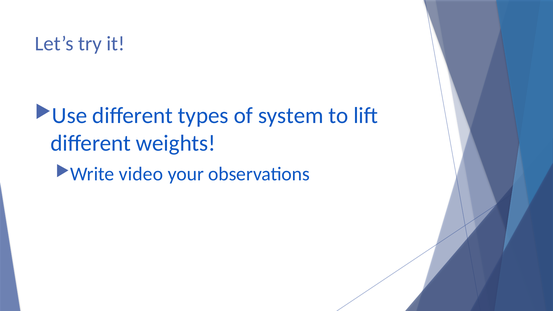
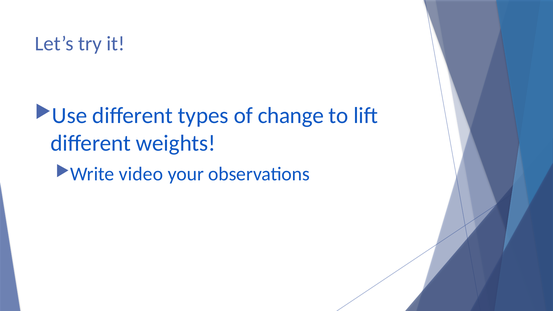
system: system -> change (291, 115)
